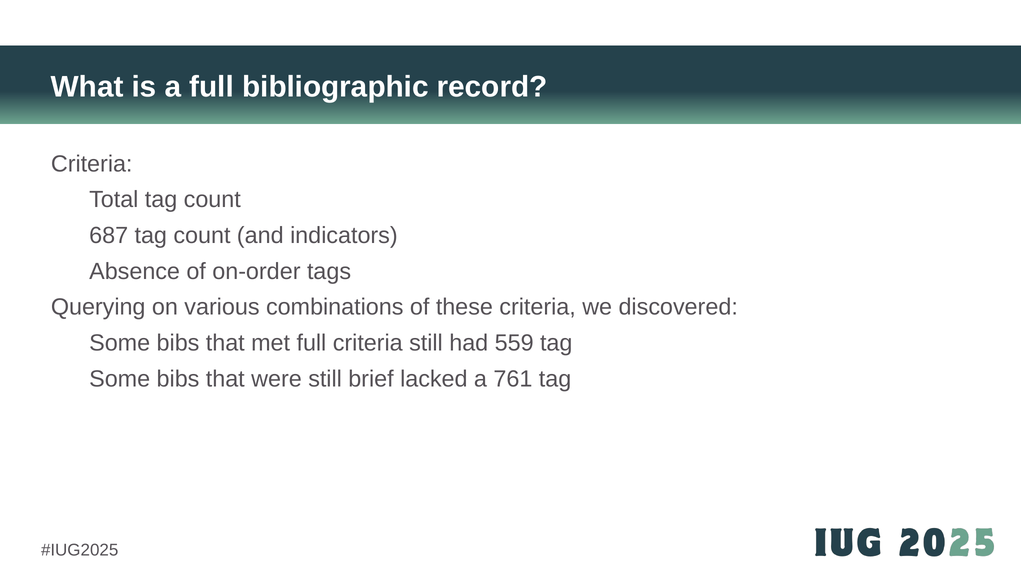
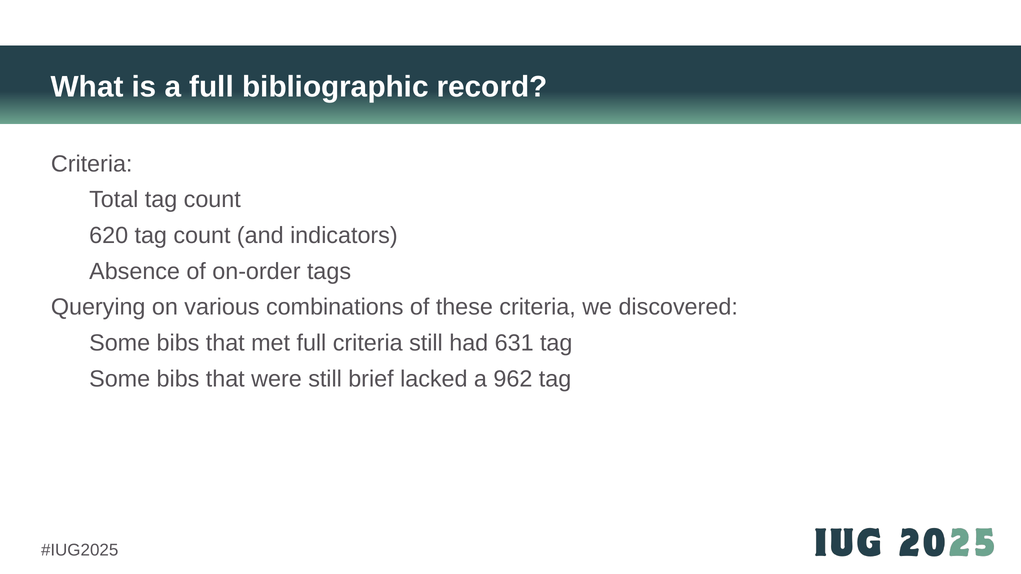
687: 687 -> 620 (109, 236)
559: 559 -> 631 (514, 343)
761: 761 -> 962 (513, 379)
